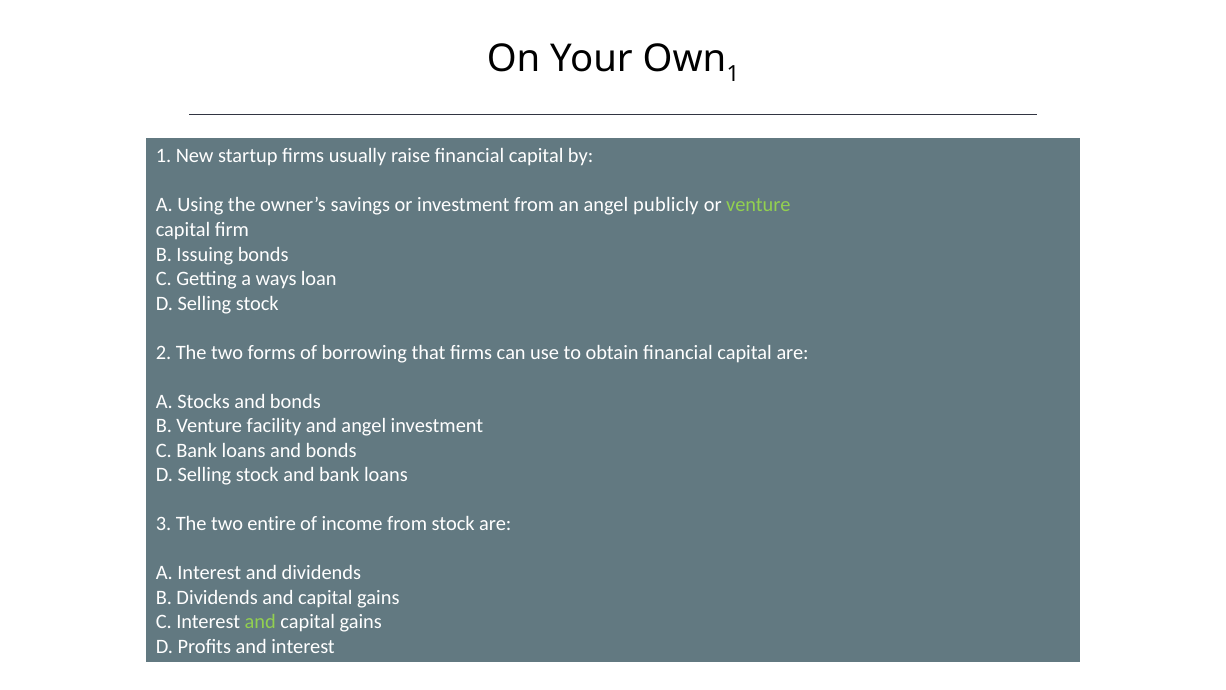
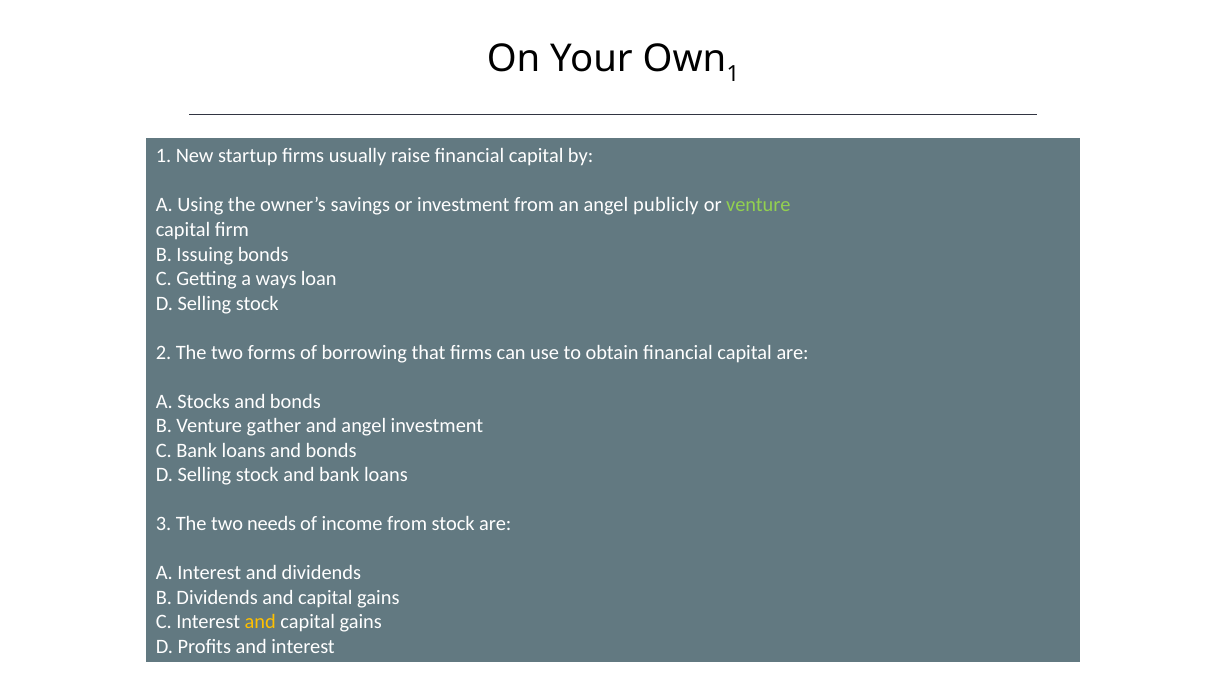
facility: facility -> gather (274, 426)
entire: entire -> needs (272, 524)
and colour: light green -> yellow (260, 622)
